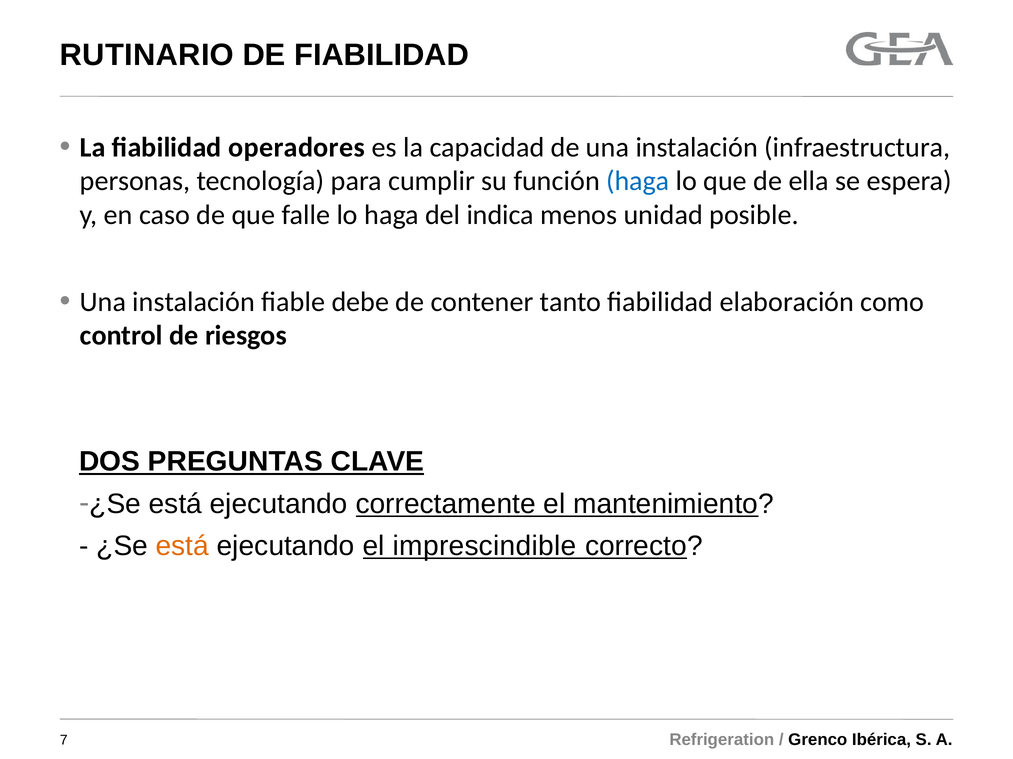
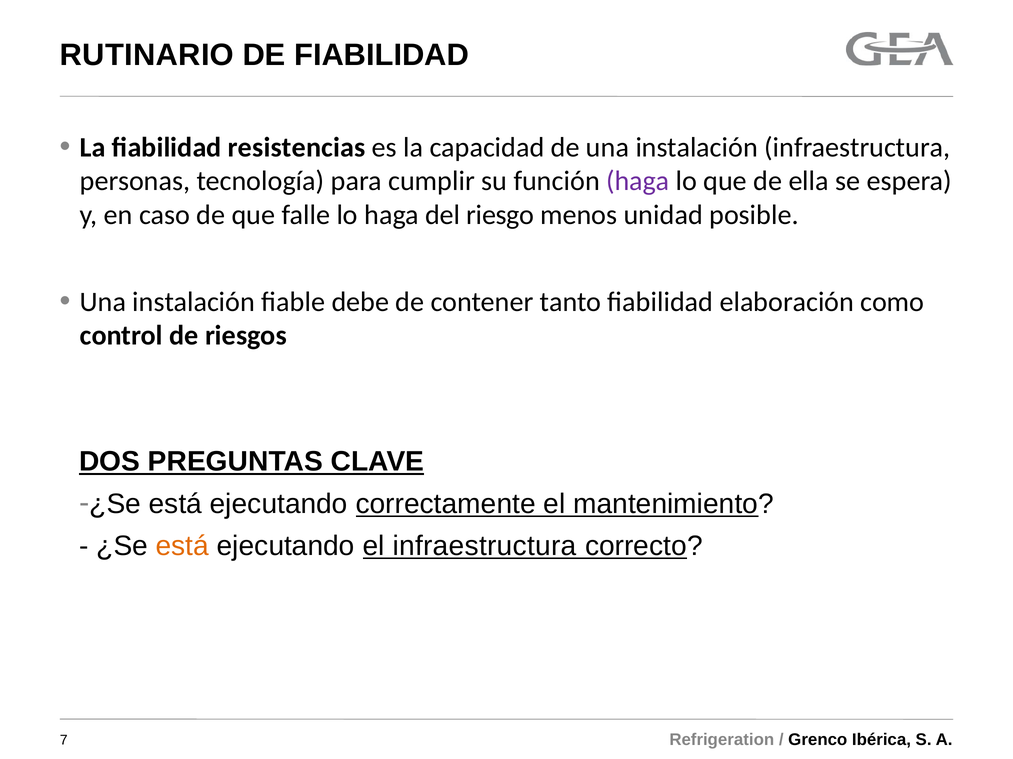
operadores: operadores -> resistencias (297, 147)
haga colour: blue -> purple (638, 181)
indica: indica -> riesgo (500, 215)
el imprescindible: imprescindible -> infraestructura (485, 547)
